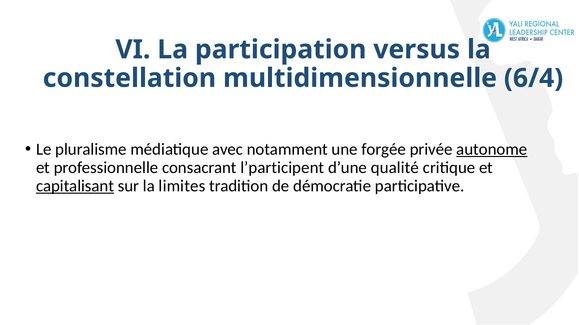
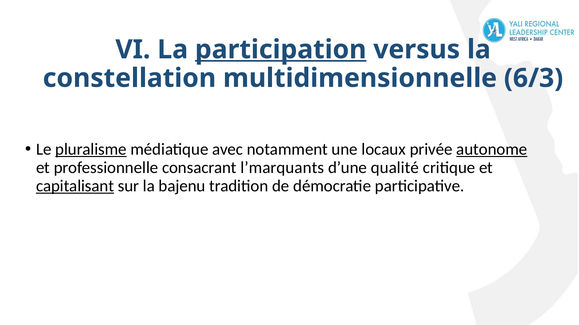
participation underline: none -> present (281, 50)
6/4: 6/4 -> 6/3 (534, 78)
pluralisme underline: none -> present (91, 150)
forgée: forgée -> locaux (384, 150)
l’participent: l’participent -> l’marquants (282, 168)
limites: limites -> bajenu (182, 186)
